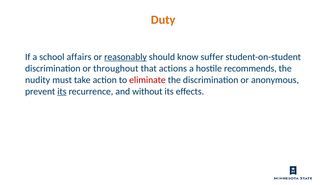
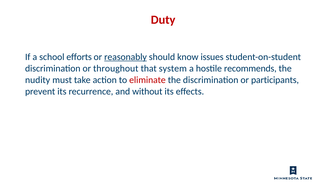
Duty colour: orange -> red (163, 20)
affairs: affairs -> efforts (79, 57)
suffer: suffer -> issues (212, 57)
actions: actions -> system (173, 68)
anonymous: anonymous -> participants (275, 80)
its underline: present -> none (62, 91)
